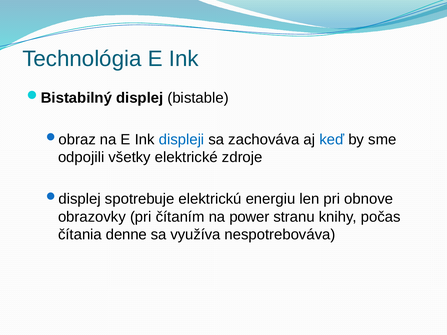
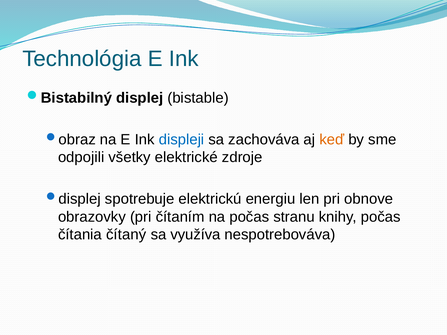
keď colour: blue -> orange (332, 140)
na power: power -> počas (249, 217)
denne: denne -> čítaný (126, 235)
